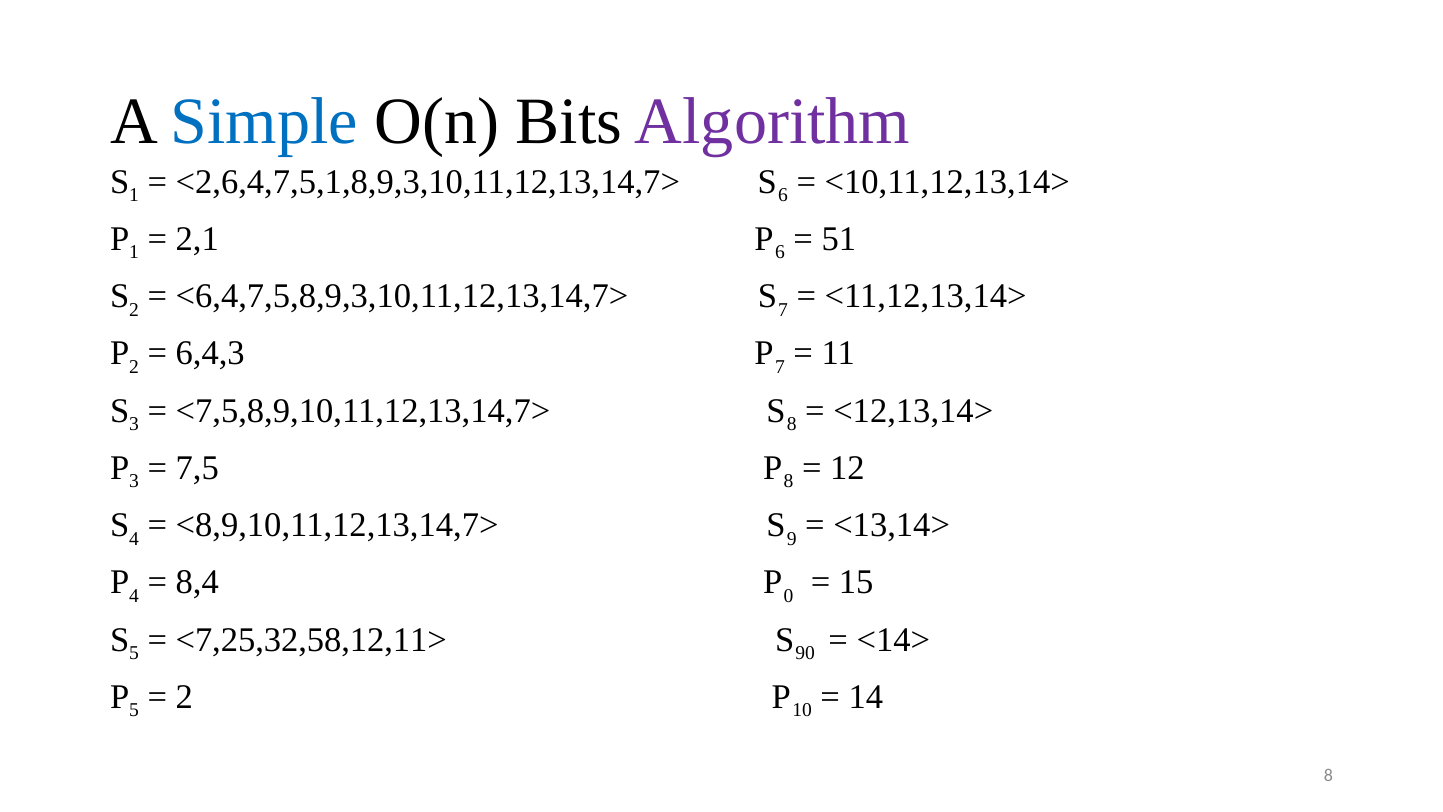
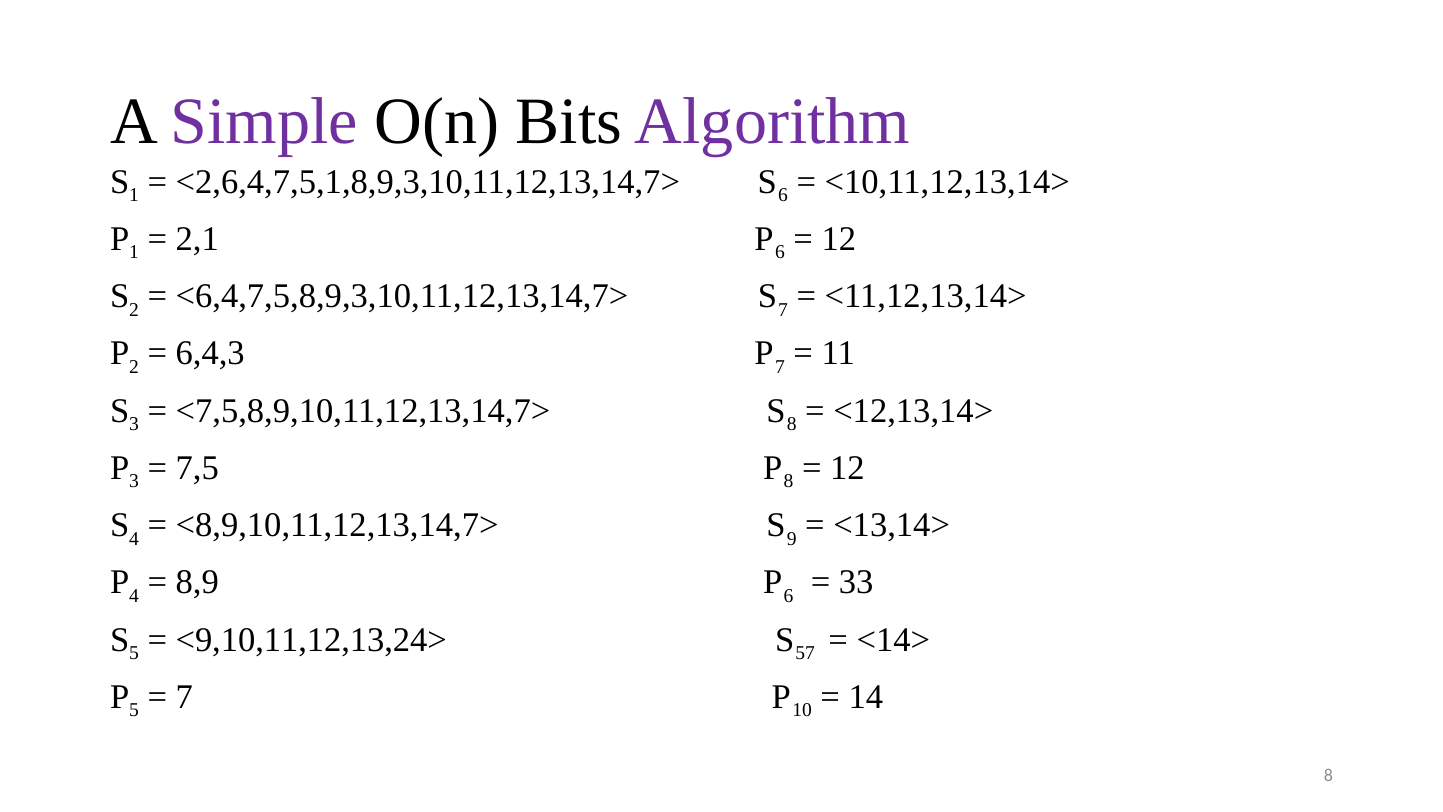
Simple colour: blue -> purple (264, 121)
51: 51 -> 12 (839, 239)
8,4: 8,4 -> 8,9 (197, 582)
0: 0 -> 6 (789, 596)
15: 15 -> 33 (856, 582)
<7,25,32,58,12,11>: <7,25,32,58,12,11> -> <9,10,11,12,13,24> (311, 639)
90: 90 -> 57 (805, 653)
2: 2 -> 7 (184, 697)
